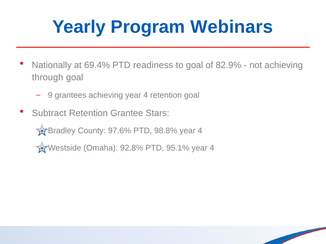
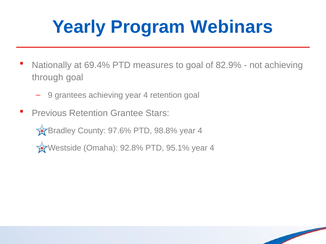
readiness: readiness -> measures (153, 65)
Subtract: Subtract -> Previous (49, 113)
